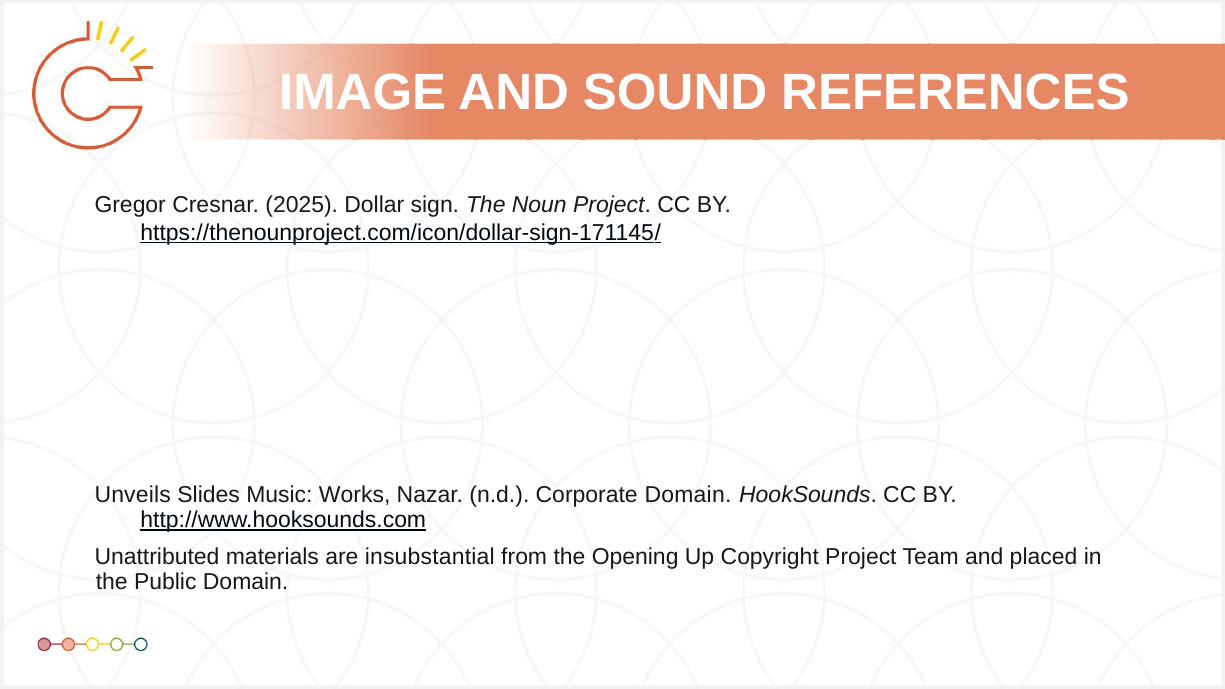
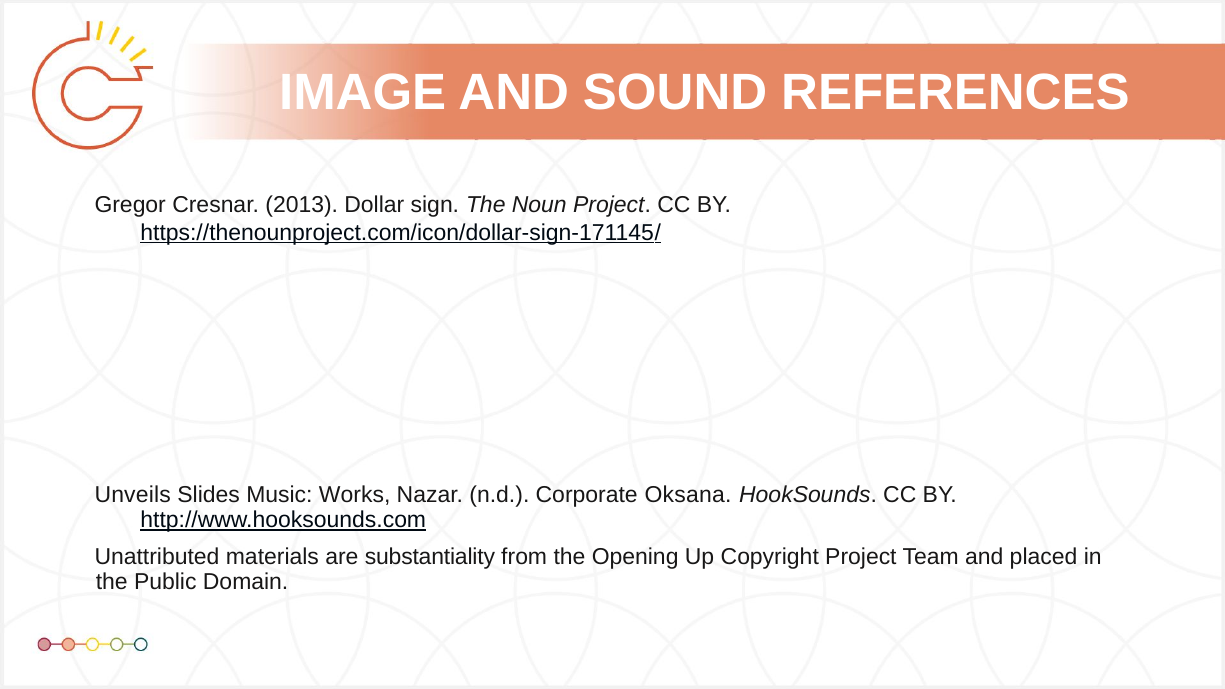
2025: 2025 -> 2013 (302, 205)
Corporate Domain: Domain -> Oksana (688, 495)
insubstantial: insubstantial -> substantiality (430, 557)
